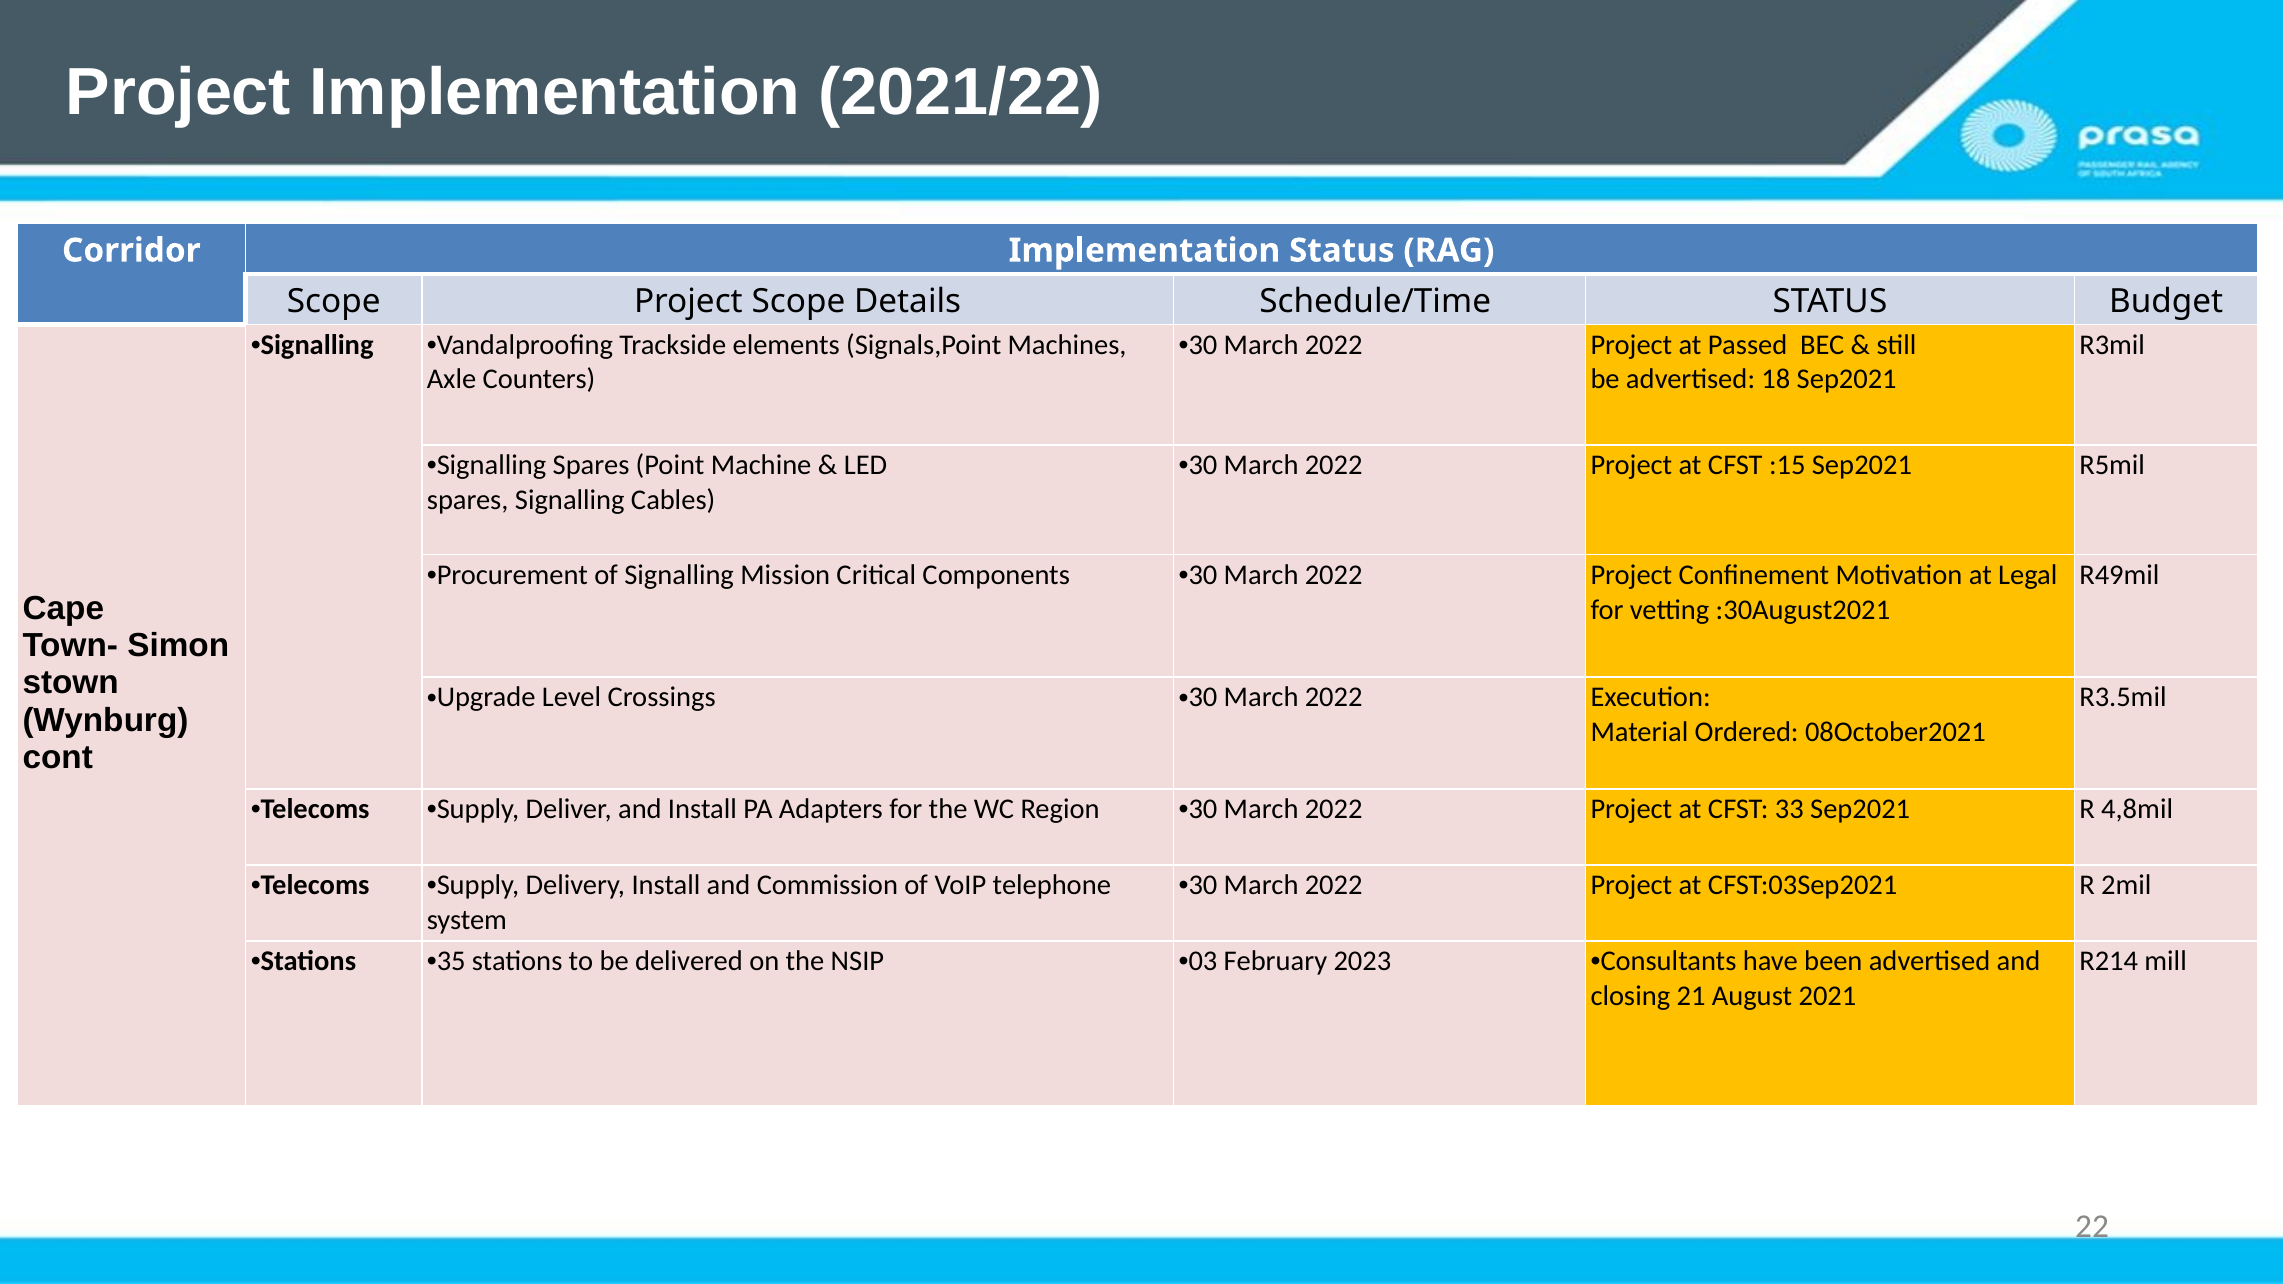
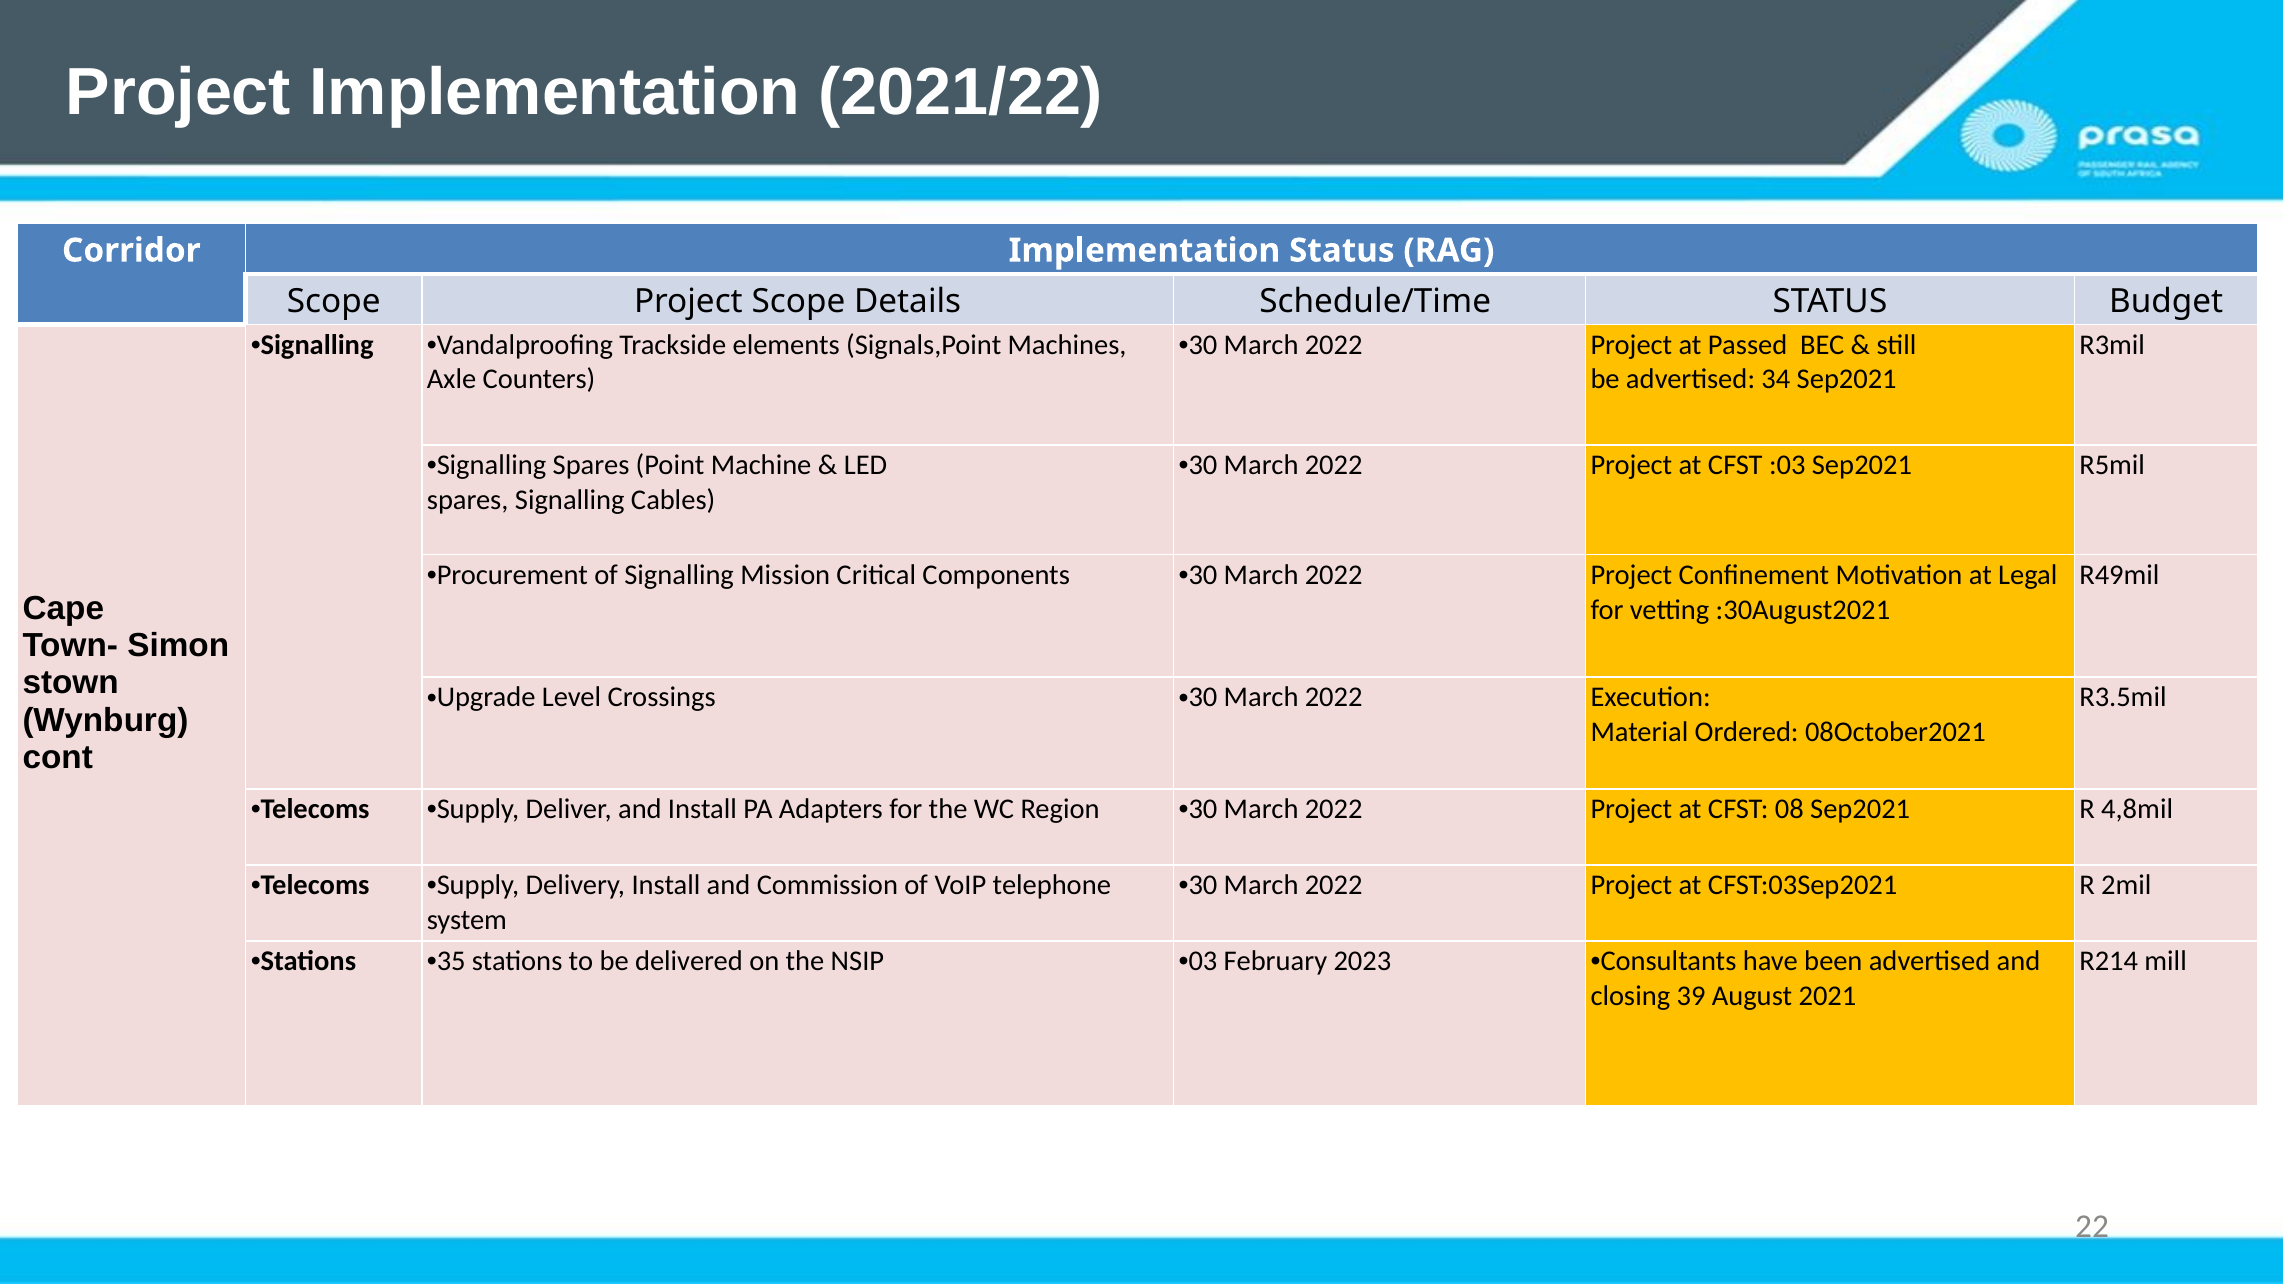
18: 18 -> 34 (1776, 379)
:15: :15 -> :03 (1787, 465)
33: 33 -> 08 (1789, 809)
21: 21 -> 39 (1691, 996)
